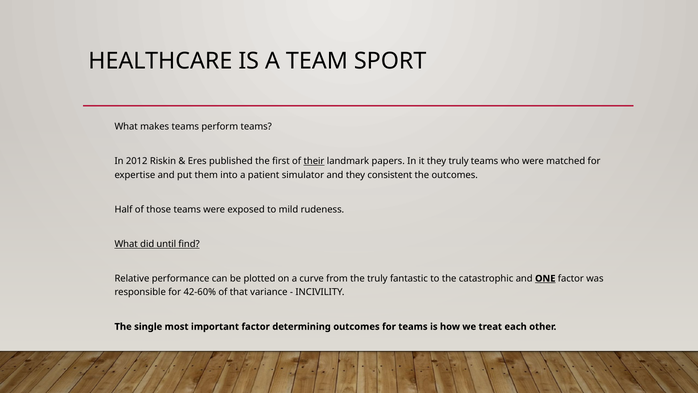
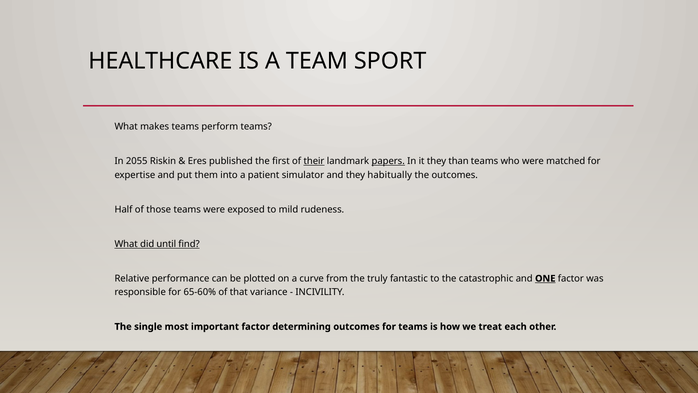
2012: 2012 -> 2055 (137, 161)
papers underline: none -> present (388, 161)
they truly: truly -> than (459, 161)
consistent: consistent -> habitually (390, 175)
42-60%: 42-60% -> 65-60% (200, 292)
